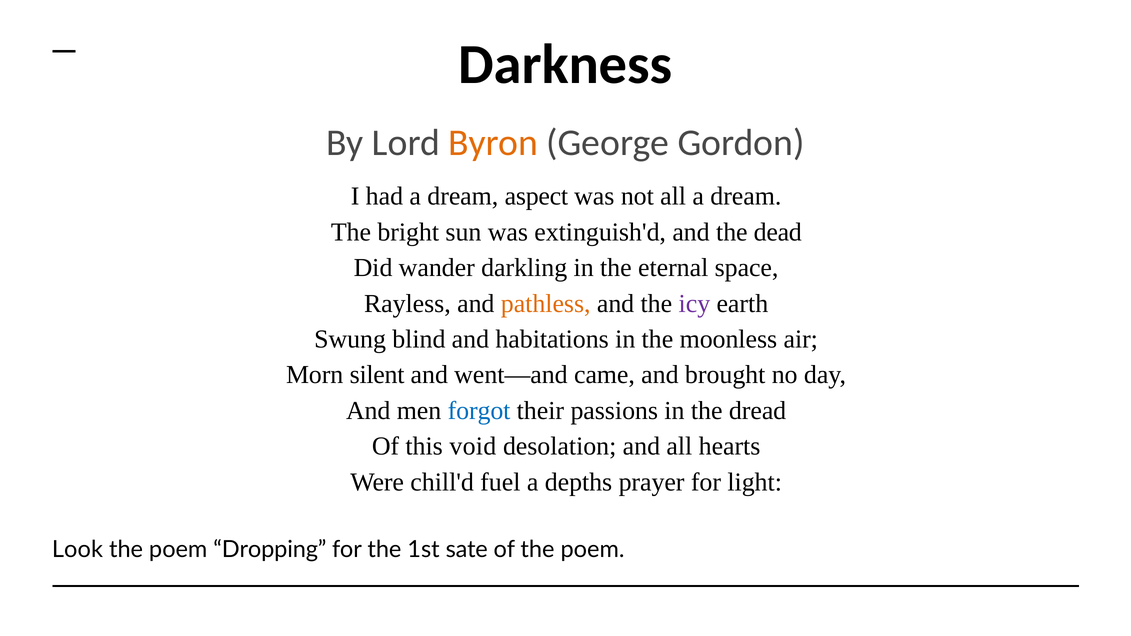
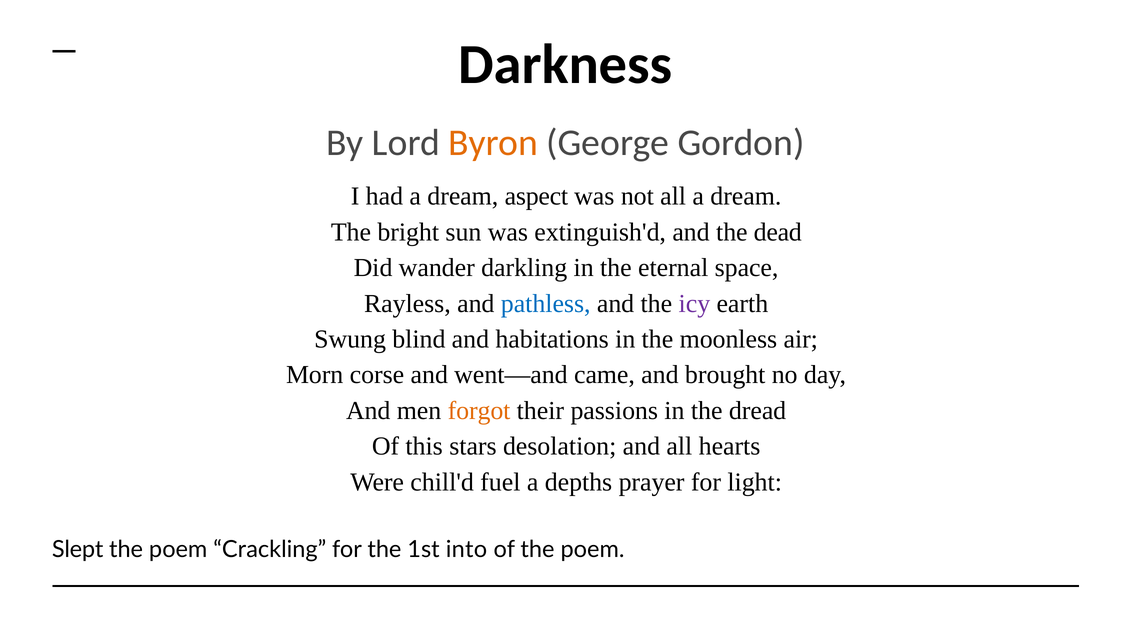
pathless colour: orange -> blue (546, 304)
silent: silent -> corse (377, 375)
forgot colour: blue -> orange (479, 411)
void: void -> stars (473, 446)
Look: Look -> Slept (78, 550)
Dropping: Dropping -> Crackling (270, 550)
sate: sate -> into (466, 550)
